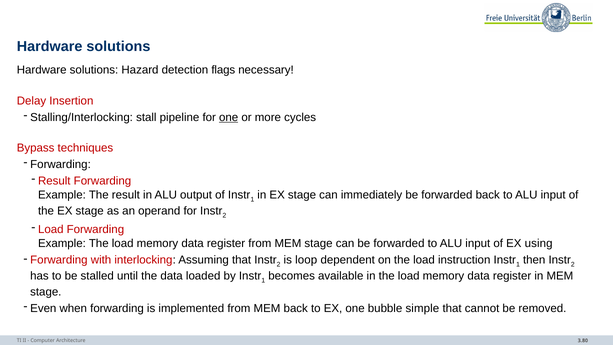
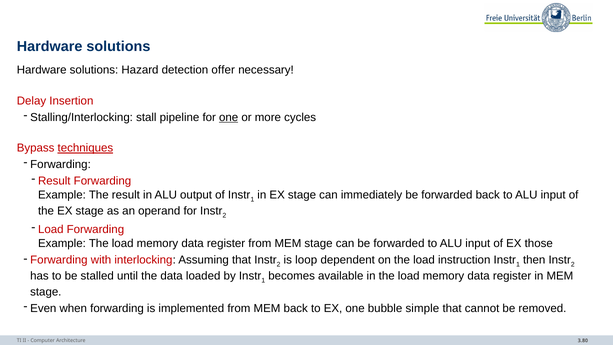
flags: flags -> offer (223, 70)
techniques underline: none -> present (85, 148)
using: using -> those (539, 243)
